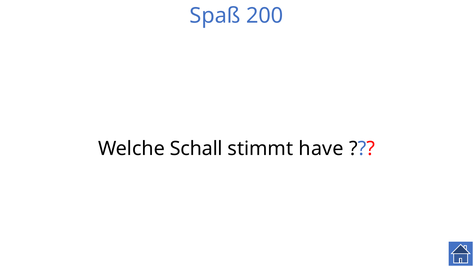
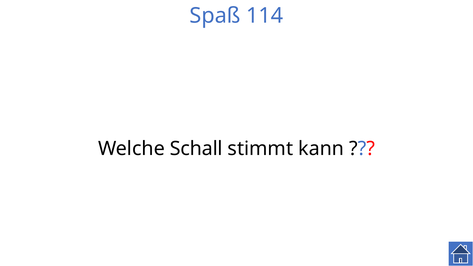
200: 200 -> 114 (265, 16)
have: have -> kann (321, 149)
